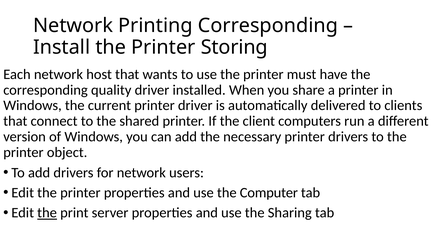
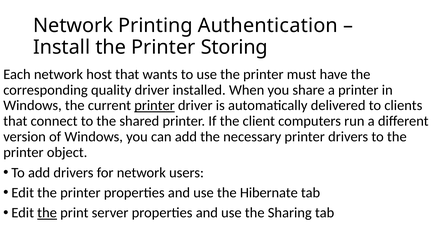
Printing Corresponding: Corresponding -> Authentication (268, 26)
printer underline: none -> present (155, 106)
Computer: Computer -> Hibernate (269, 193)
